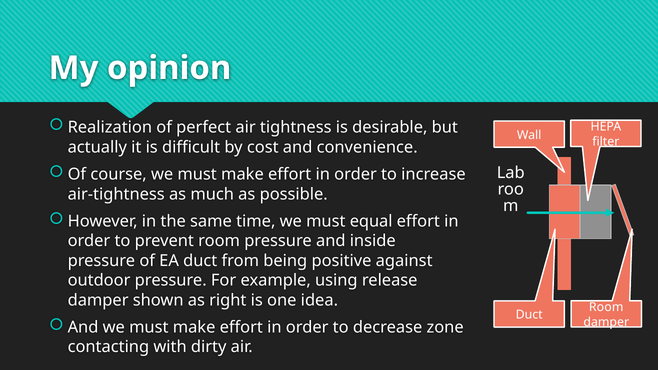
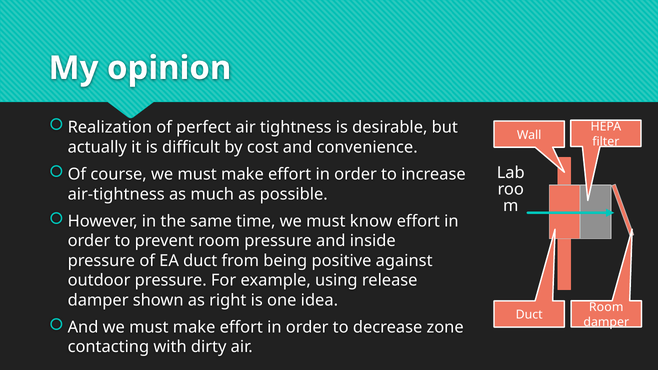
equal: equal -> know (371, 221)
